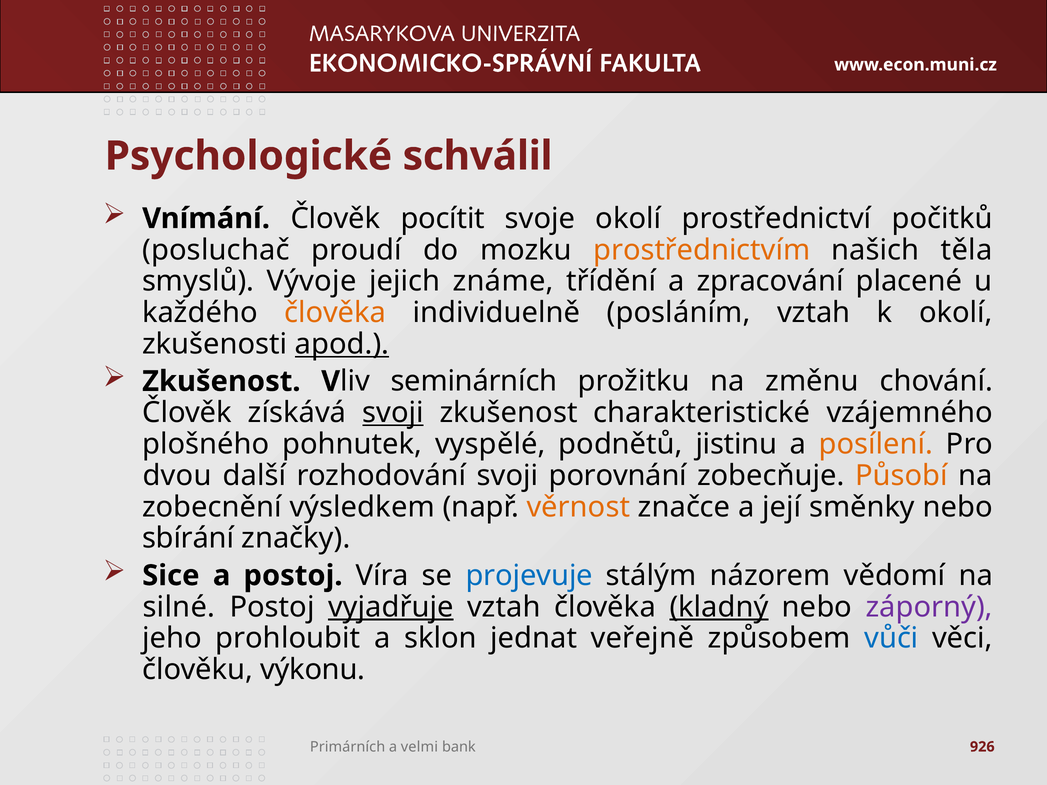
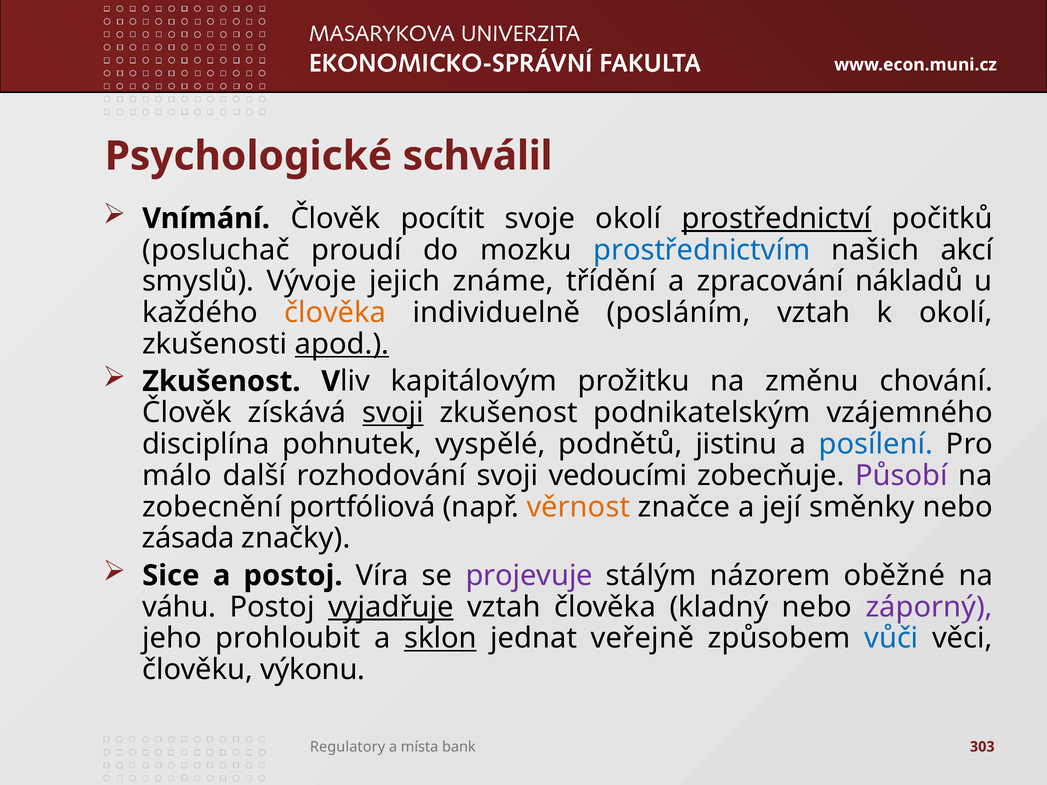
prostřednictví underline: none -> present (777, 219)
prostřednictvím colour: orange -> blue (702, 250)
těla: těla -> akcí (967, 250)
placené: placené -> nákladů (909, 281)
seminárních: seminárních -> kapitálovým (474, 381)
charakteristické: charakteristické -> podnikatelským (702, 413)
plošného: plošného -> disciplína (206, 444)
posílení colour: orange -> blue (876, 444)
dvou: dvou -> málo (177, 476)
porovnání: porovnání -> vedoucími (618, 476)
Působí colour: orange -> purple (901, 476)
výsledkem: výsledkem -> portfóliová (362, 507)
sbírání: sbírání -> zásada (188, 539)
projevuje colour: blue -> purple (529, 576)
vědomí: vědomí -> oběžné (894, 576)
silné: silné -> váhu (179, 607)
kladný underline: present -> none (719, 607)
sklon underline: none -> present (440, 639)
Primárních: Primárních -> Regulatory (348, 747)
velmi: velmi -> místa (420, 747)
926: 926 -> 303 (982, 747)
